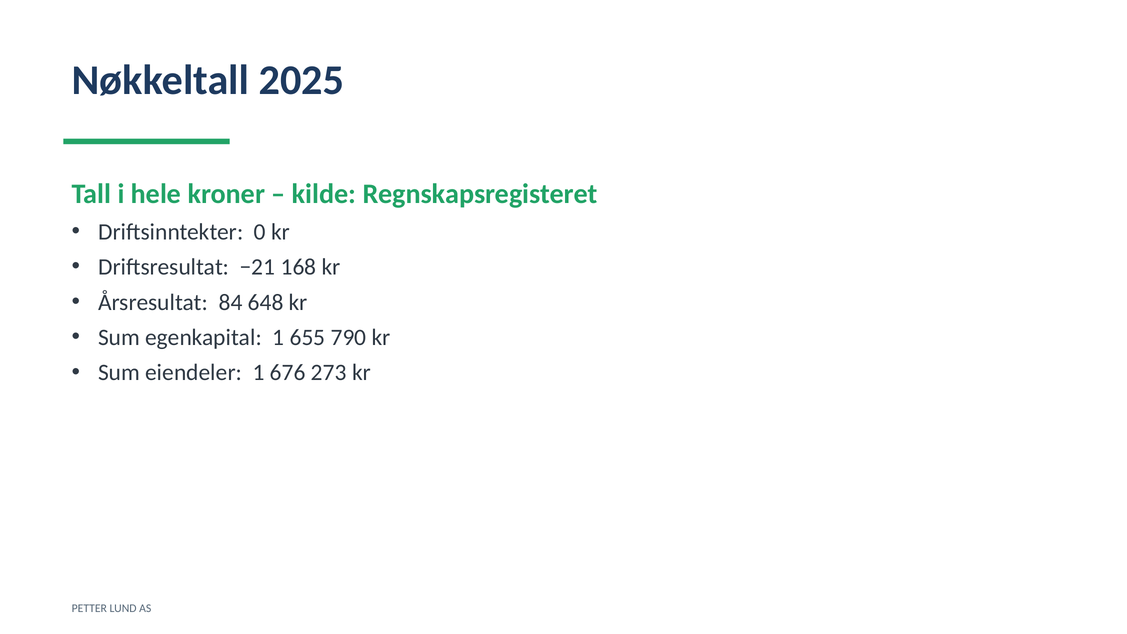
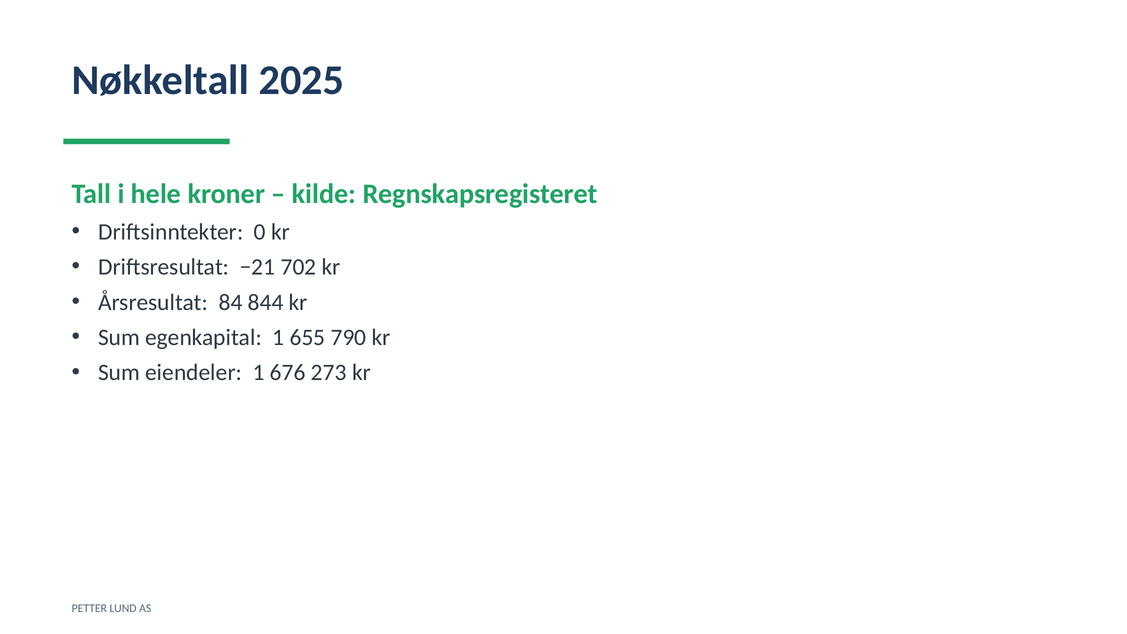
168: 168 -> 702 (298, 267)
648: 648 -> 844 (266, 302)
